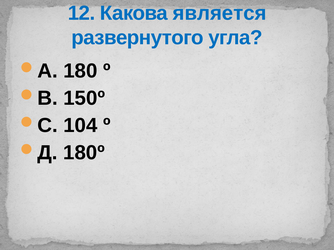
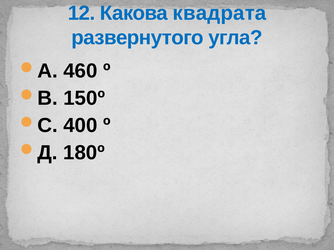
является: является -> квадрата (220, 13)
180: 180 -> 460 (80, 71)
104: 104 -> 400 (80, 126)
